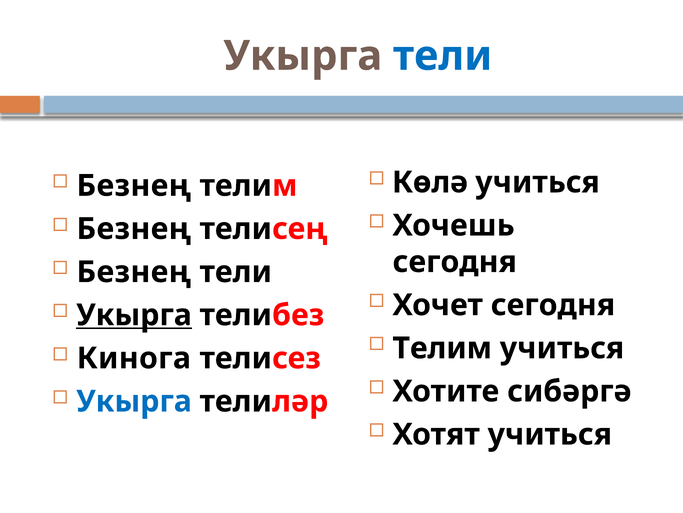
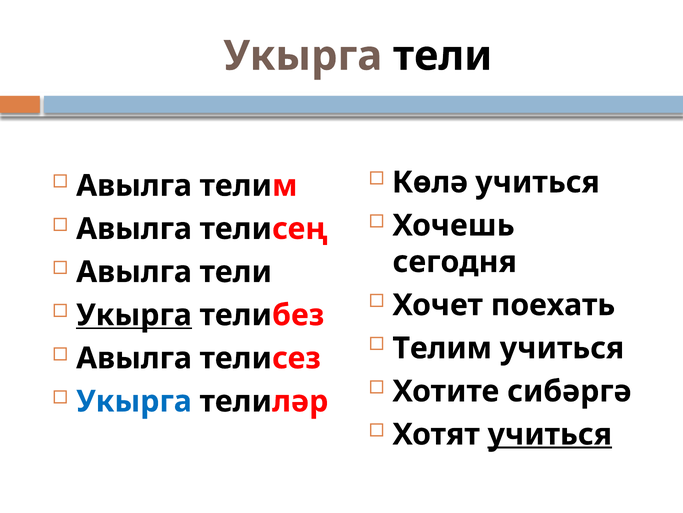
тели colour: blue -> black (443, 56)
Безнең: Безнең -> Авылга (134, 185)
Безнең: Безнең -> Авылга (134, 229)
Безнең: Безнең -> Авылга (134, 272)
Хочет сегодня: сегодня -> поехать (553, 305)
Кинога: Кинога -> Авылга (134, 358)
учиться underline: none -> present (550, 434)
